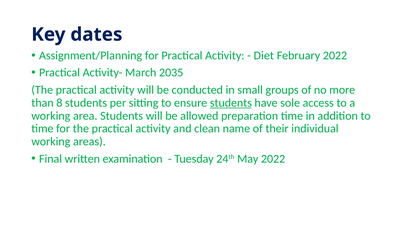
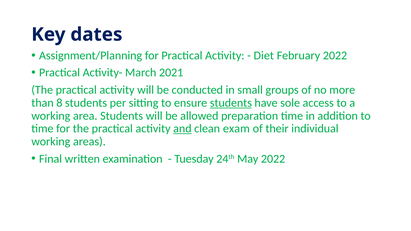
2035: 2035 -> 2021 (171, 73)
and underline: none -> present (182, 129)
name: name -> exam (236, 129)
